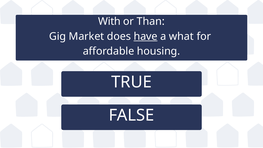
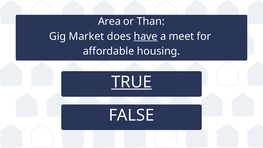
With: With -> Area (109, 21)
what: what -> meet (181, 36)
TRUE underline: none -> present (132, 82)
